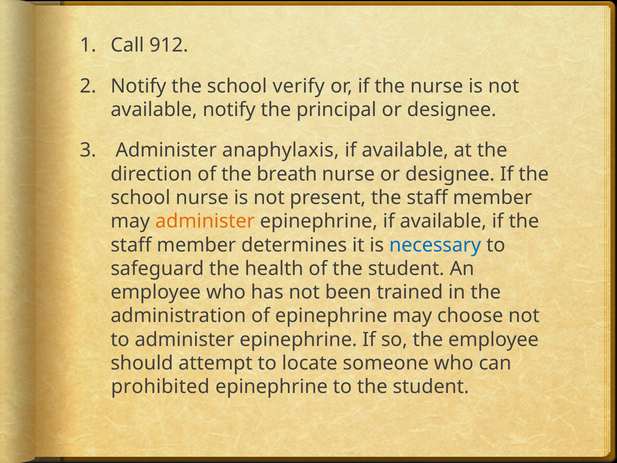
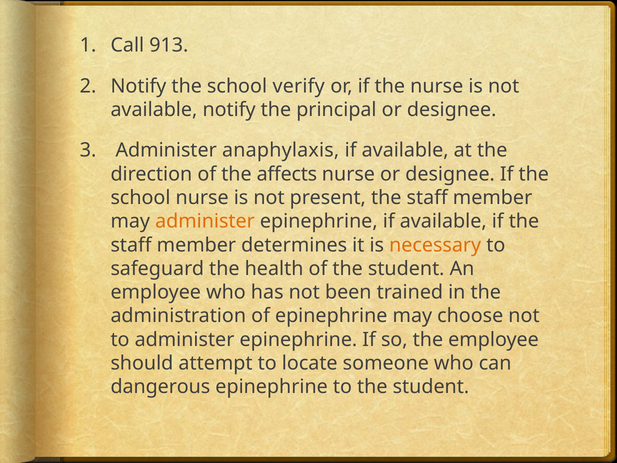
912: 912 -> 913 (169, 45)
breath: breath -> affects (287, 174)
necessary colour: blue -> orange (435, 245)
prohibited: prohibited -> dangerous (160, 387)
